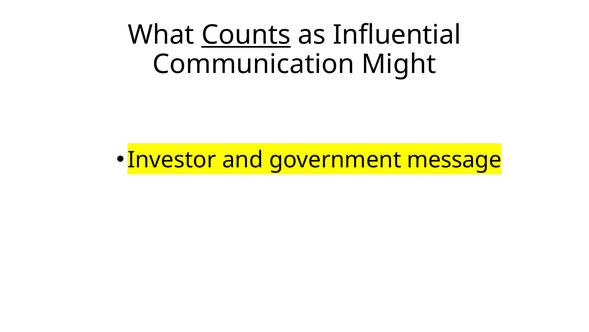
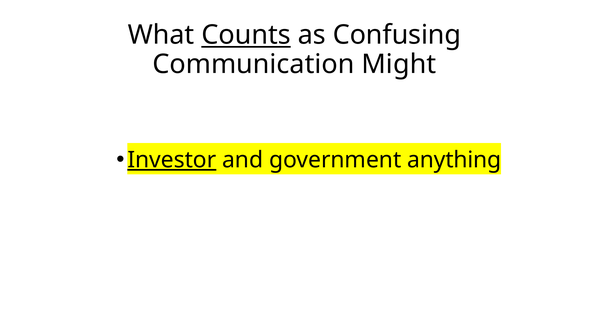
Influential: Influential -> Confusing (397, 35)
Investor underline: none -> present (172, 160)
message: message -> anything (454, 160)
